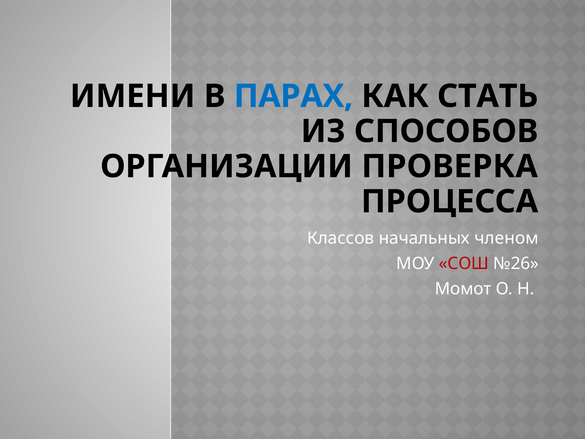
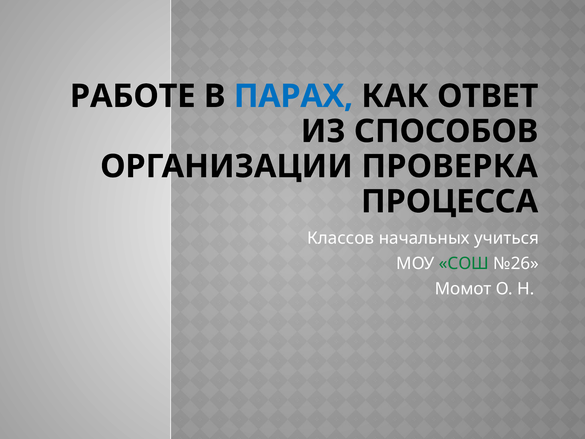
ИМЕНИ: ИМЕНИ -> РАБОТЕ (133, 96)
СТАТЬ: СТАТЬ -> ОТВЕТ (488, 96)
членом: членом -> учиться (507, 238)
СОШ colour: red -> green (464, 263)
